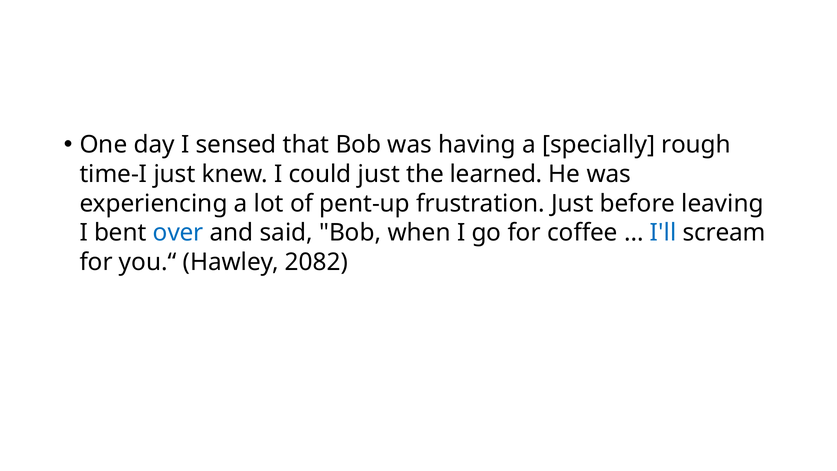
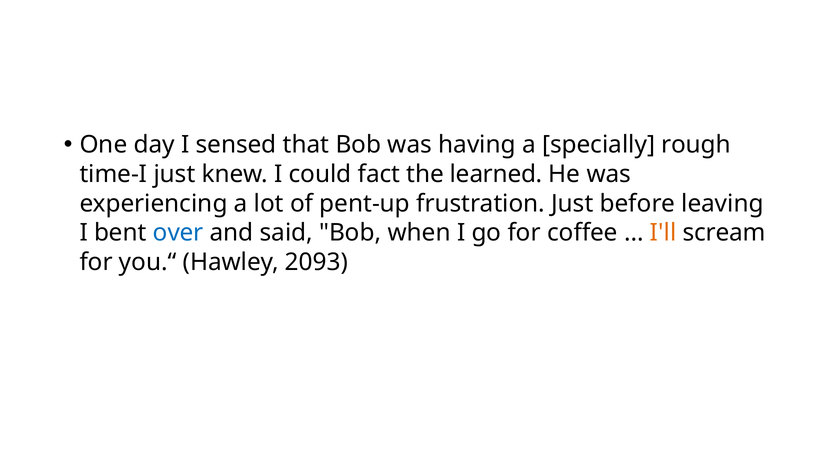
could just: just -> fact (379, 174)
I'll colour: blue -> orange (663, 233)
2082: 2082 -> 2093 (316, 262)
